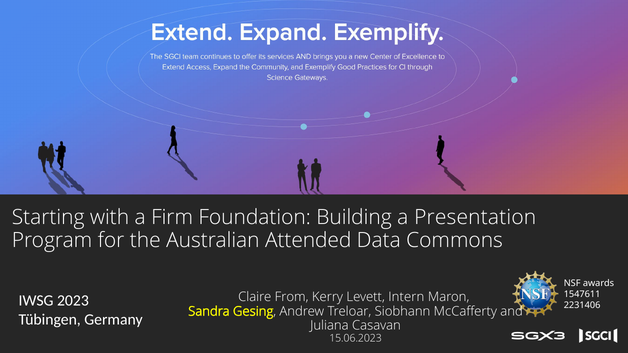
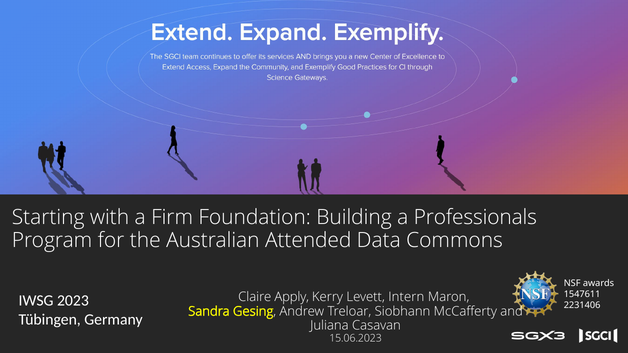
Presentation: Presentation -> Professionals (475, 218)
From: From -> Apply (292, 297)
